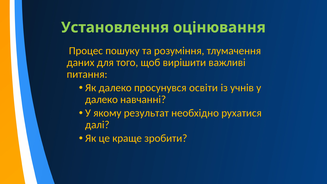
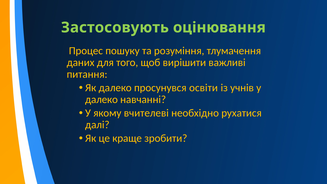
Установлення: Установлення -> Застосовують (115, 27)
результат: результат -> вчителеві (146, 113)
